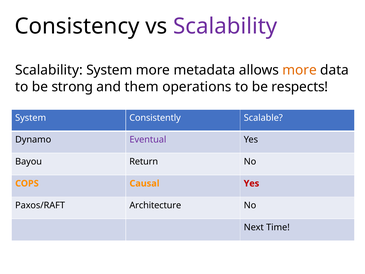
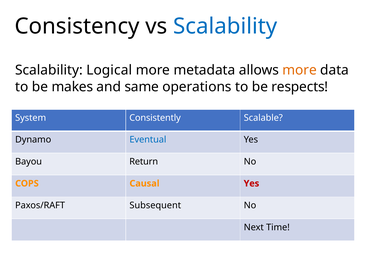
Scalability colour: purple -> blue (225, 26)
System: System -> Logical (109, 70)
strong: strong -> makes (72, 87)
them: them -> same (142, 87)
Eventual colour: purple -> blue (148, 139)
Architecture: Architecture -> Subsequent (155, 205)
